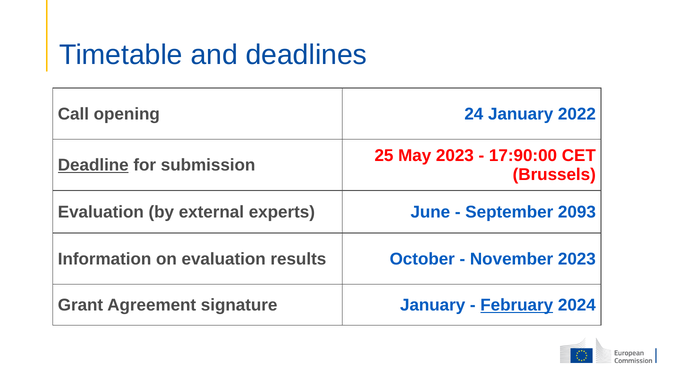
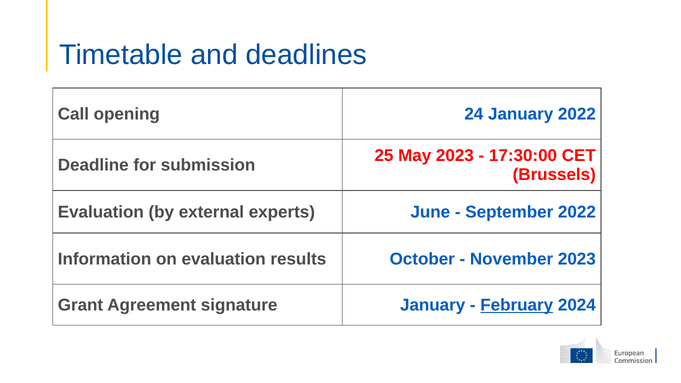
17:90:00: 17:90:00 -> 17:30:00 (523, 156)
Deadline underline: present -> none (93, 165)
September 2093: 2093 -> 2022 (577, 212)
